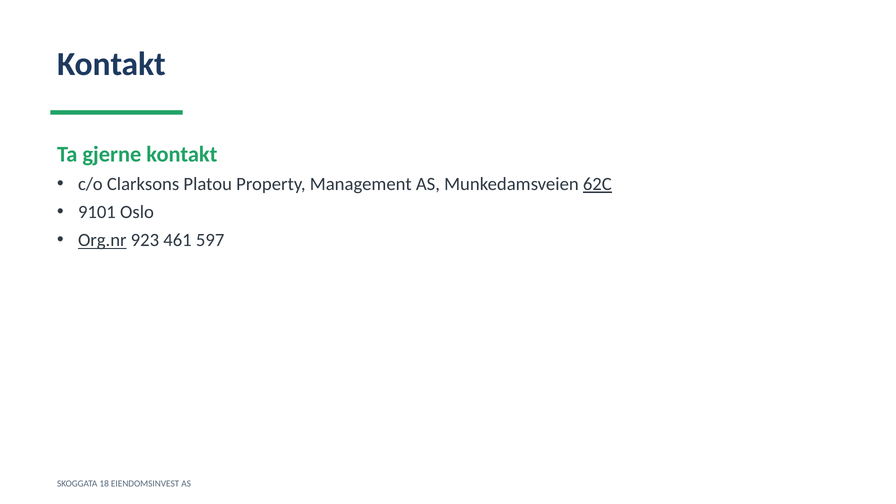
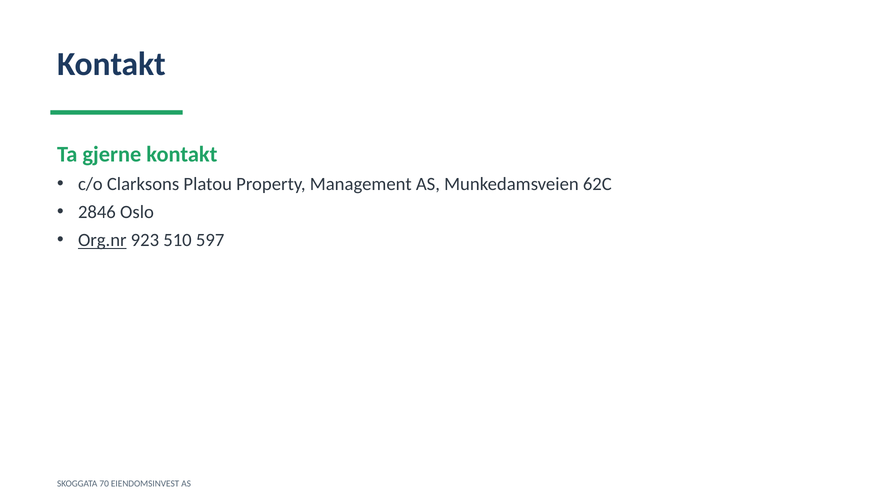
62C underline: present -> none (597, 184)
9101: 9101 -> 2846 (97, 212)
461: 461 -> 510 (178, 240)
18: 18 -> 70 (104, 484)
